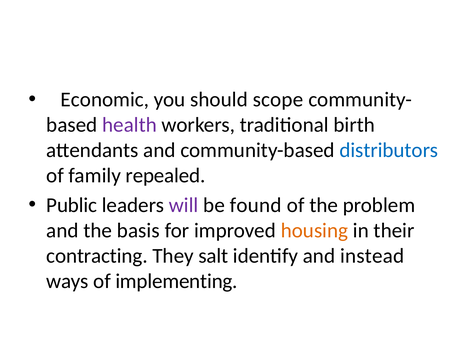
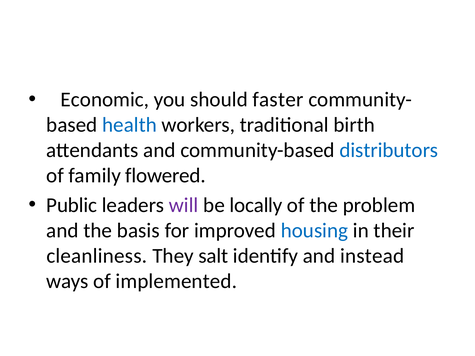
scope: scope -> faster (278, 100)
health colour: purple -> blue (129, 125)
repealed: repealed -> flowered (166, 176)
found: found -> locally (256, 205)
housing colour: orange -> blue (314, 231)
contracting: contracting -> cleanliness (97, 256)
implementing: implementing -> implemented (176, 281)
